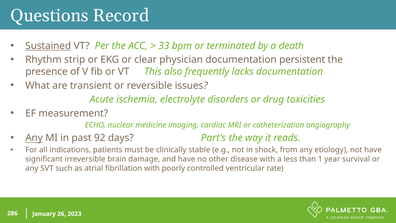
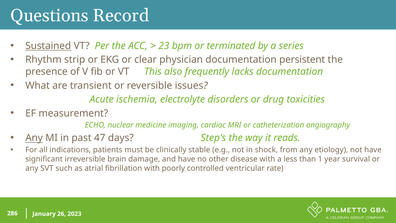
33: 33 -> 23 (164, 46)
death: death -> series (291, 46)
92: 92 -> 47 (100, 138)
Part’s: Part’s -> Step’s (213, 138)
